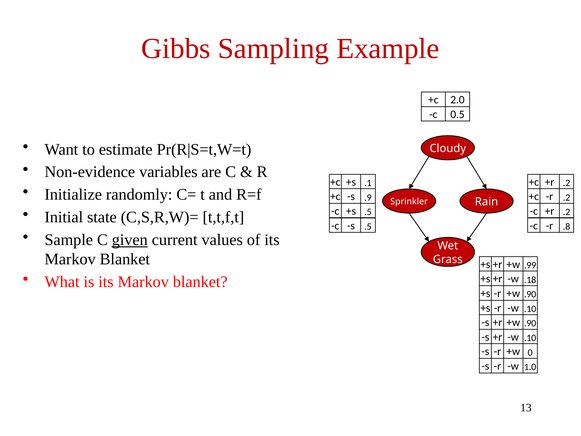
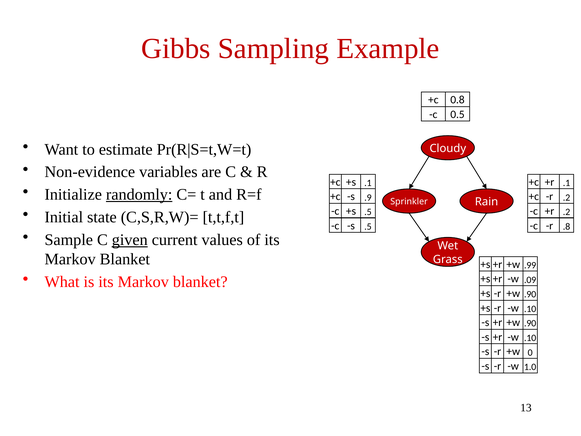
2.0: 2.0 -> 0.8 (457, 100)
+c +r .2: .2 -> .1 (567, 183)
randomly underline: none -> present (139, 194)
.18: .18 -> .09 (530, 280)
